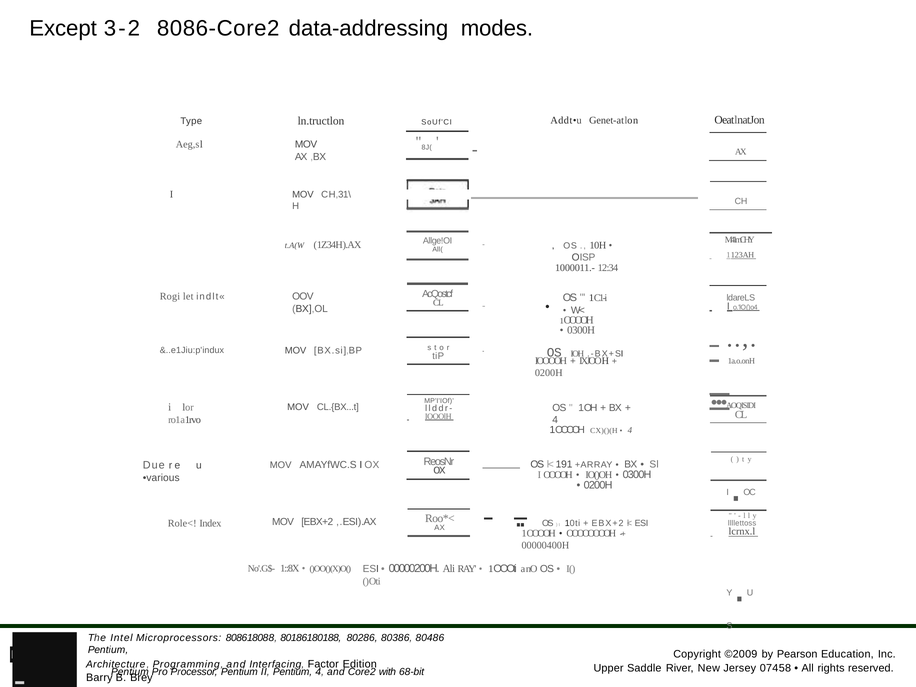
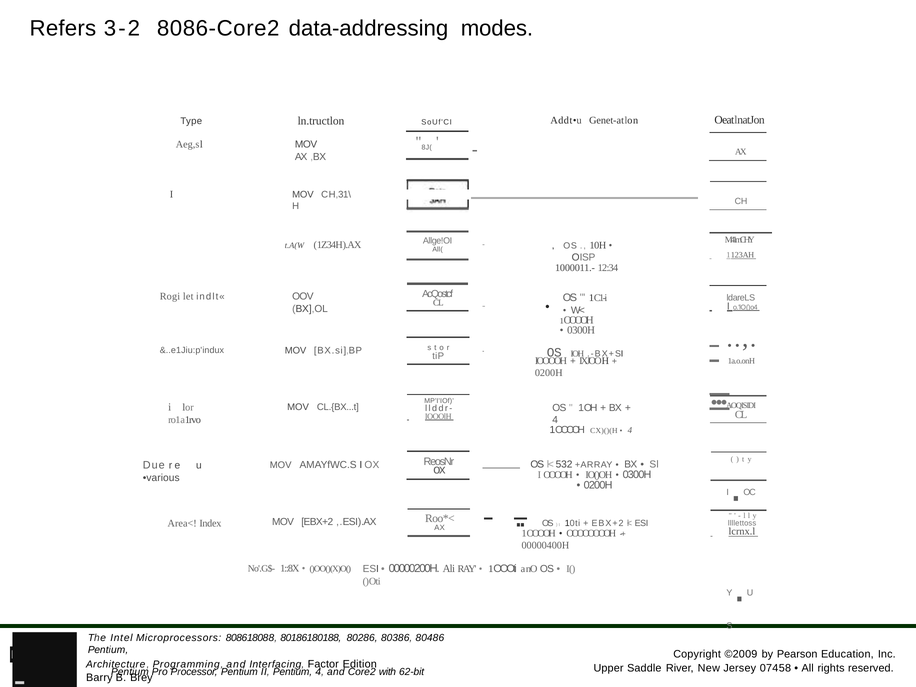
Except: Except -> Refers (63, 28)
191: 191 -> 532 (564, 464)
Role<: Role< -> Area< (182, 523)
68-bit: 68-bit -> 62-bit (412, 672)
